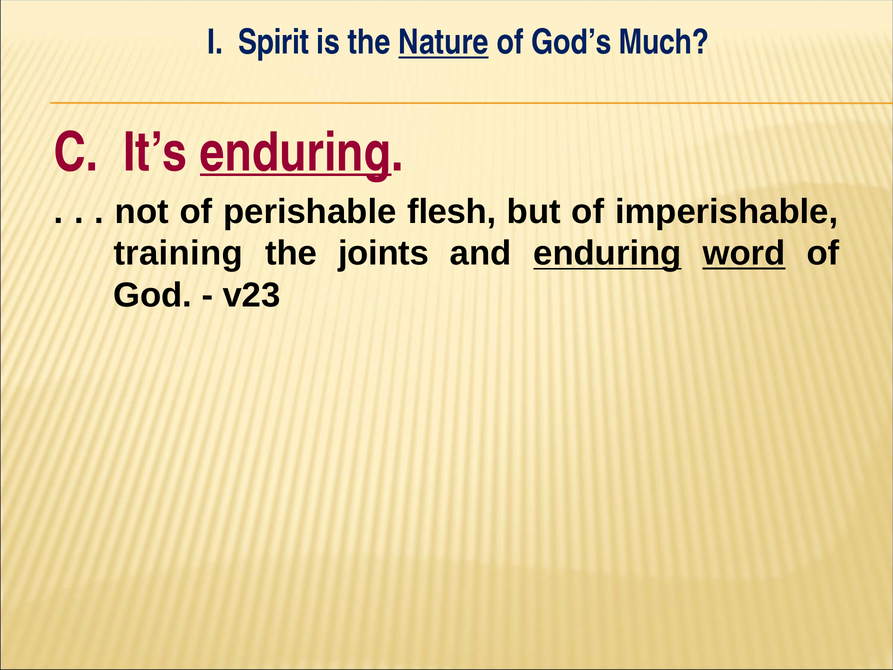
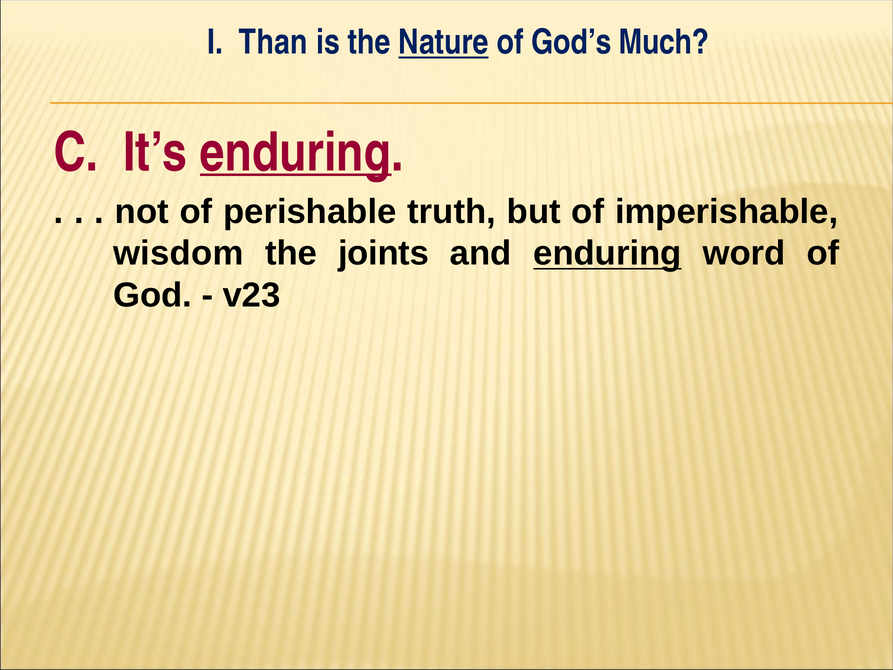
Spirit: Spirit -> Than (273, 43)
flesh: flesh -> truth (452, 212)
training: training -> wisdom (178, 253)
word underline: present -> none (744, 253)
